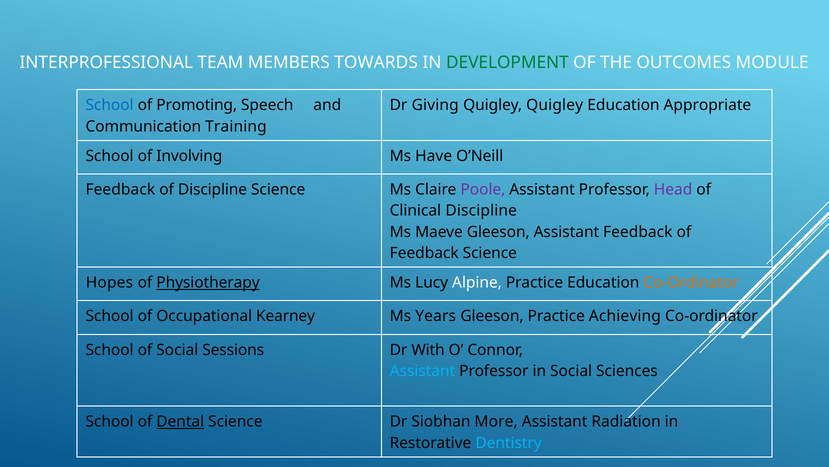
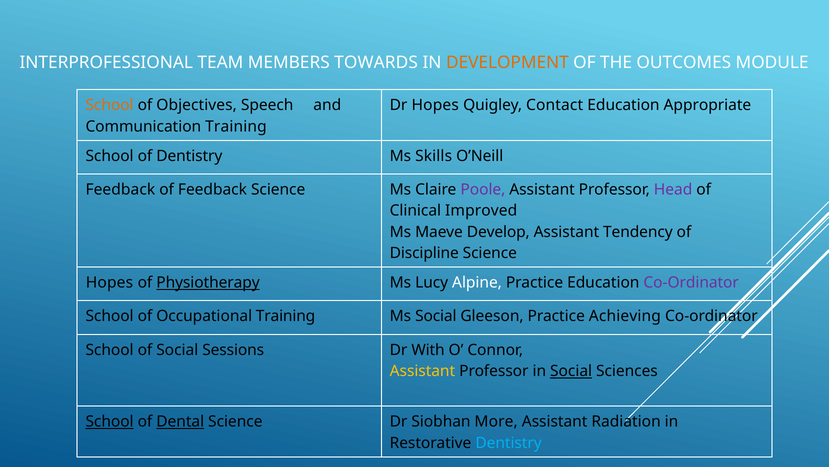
DEVELOPMENT colour: green -> orange (507, 62)
School colour: blue -> orange (110, 105)
Promoting: Promoting -> Objectives (197, 105)
Dr Giving: Giving -> Hopes (435, 105)
Quigley Quigley: Quigley -> Contact (555, 105)
of Involving: Involving -> Dentistry (189, 156)
Have: Have -> Skills (434, 156)
of Discipline: Discipline -> Feedback (212, 189)
Clinical Discipline: Discipline -> Improved (481, 210)
Maeve Gleeson: Gleeson -> Develop (498, 232)
Assistant Feedback: Feedback -> Tendency (638, 232)
Feedback: Feedback -> Discipline (424, 253)
Co-Ordinator colour: orange -> purple (691, 282)
Occupational Kearney: Kearney -> Training (286, 316)
Ms Years: Years -> Social (436, 316)
Assistant colour: light blue -> yellow (422, 371)
Social underline: none -> present (571, 371)
School underline: none -> present (110, 421)
